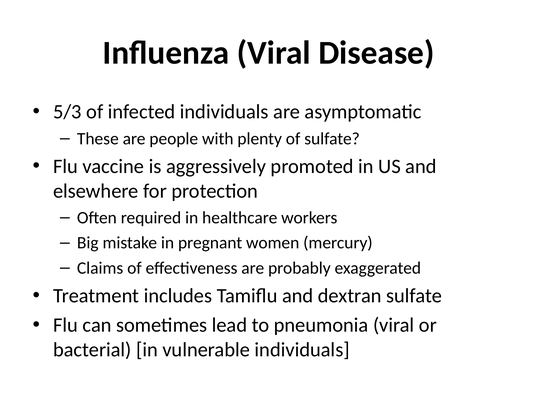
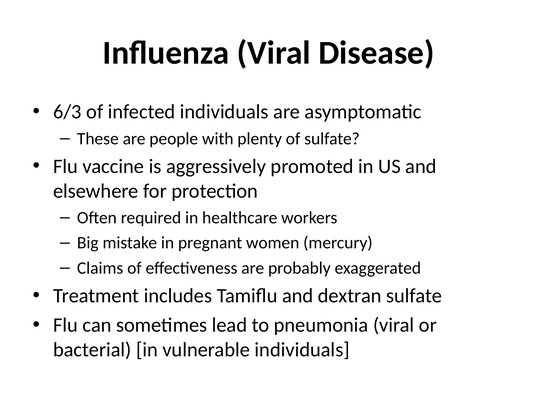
5/3: 5/3 -> 6/3 (67, 112)
